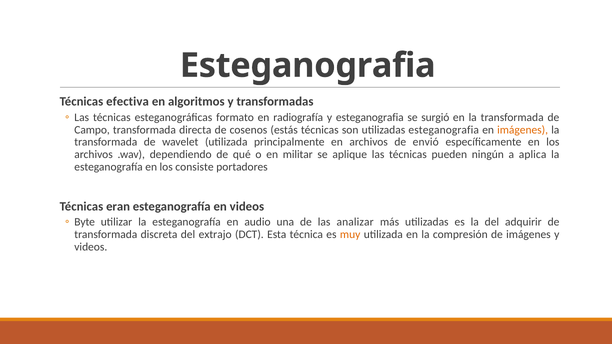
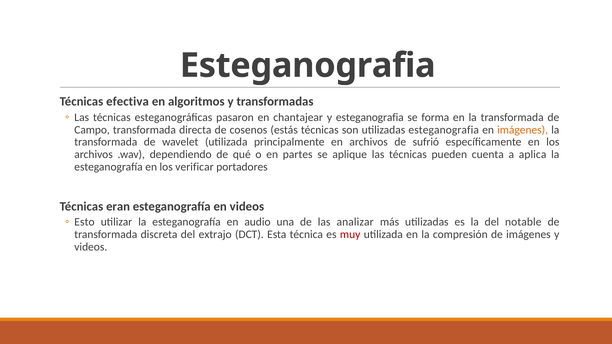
formato: formato -> pasaron (235, 117)
radiografía: radiografía -> chantajear (298, 117)
surgió: surgió -> forma (435, 117)
envió: envió -> sufrió (426, 142)
militar: militar -> partes (298, 155)
ningún: ningún -> cuenta (488, 155)
consiste: consiste -> verificar (194, 167)
Byte: Byte -> Esto (85, 222)
adquirir: adquirir -> notable (523, 222)
muy colour: orange -> red (350, 235)
